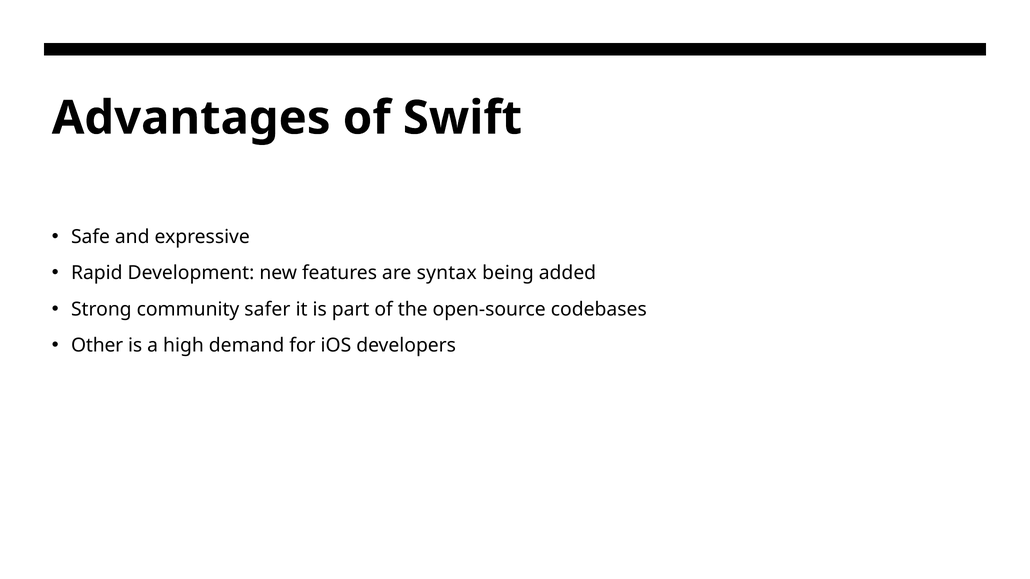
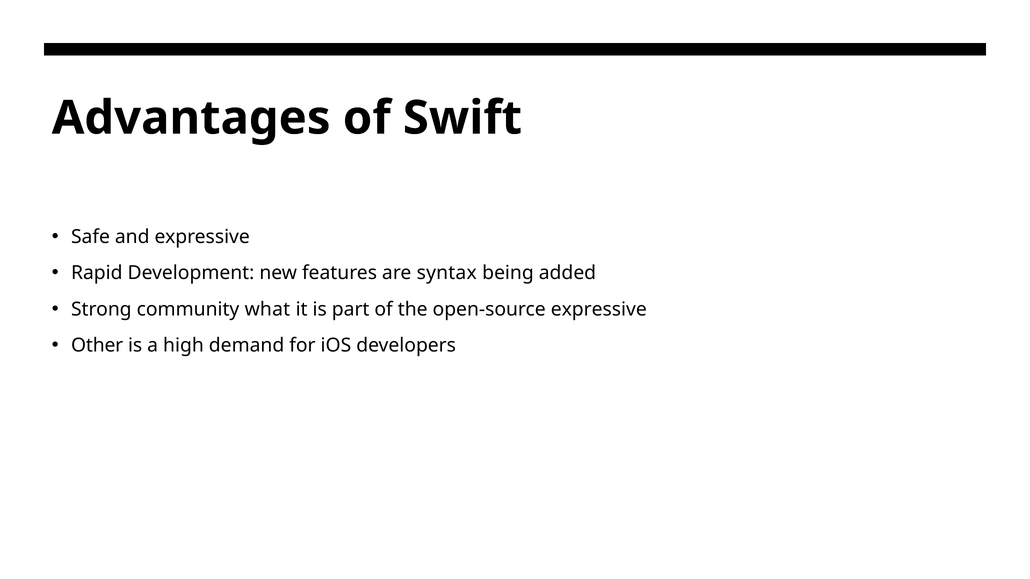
safer: safer -> what (267, 309)
open-source codebases: codebases -> expressive (599, 309)
